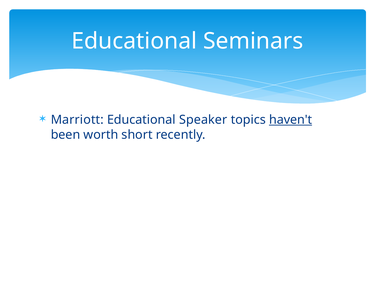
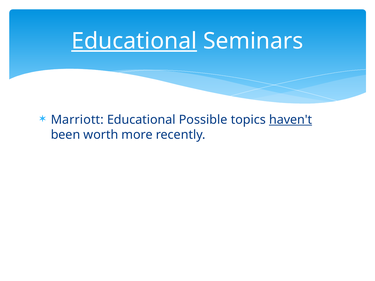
Educational underline: none -> present (134, 41)
Speaker: Speaker -> Possible (203, 120)
short: short -> more (137, 135)
